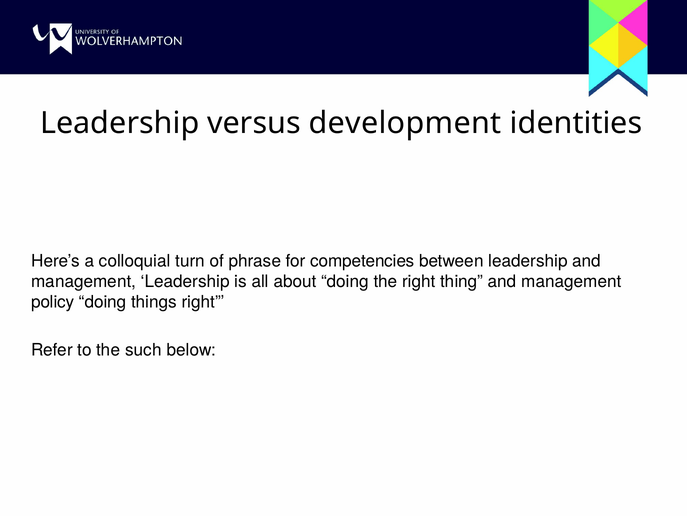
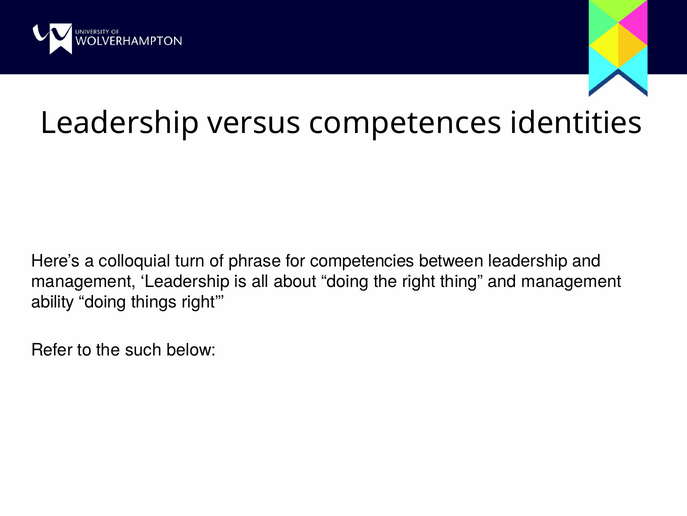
development: development -> competences (405, 123)
policy: policy -> ability (53, 302)
